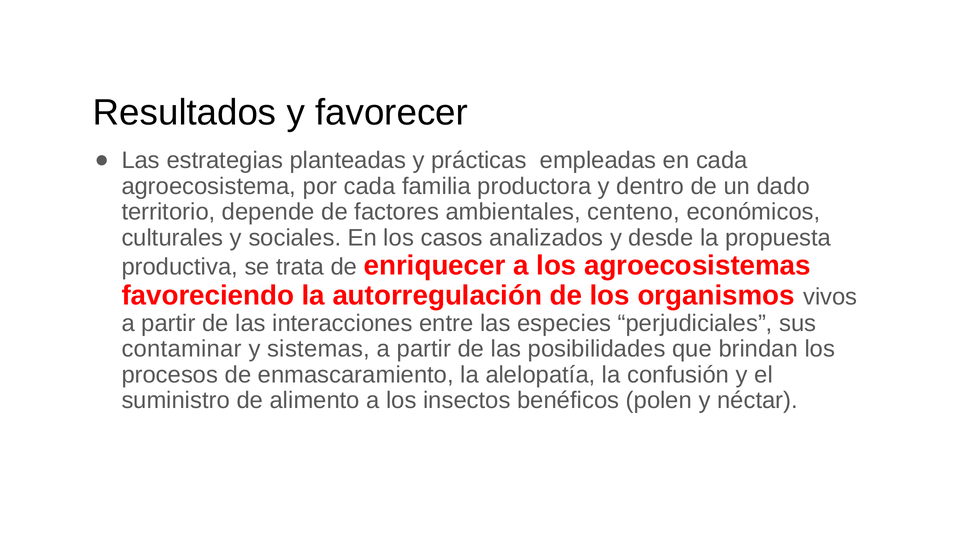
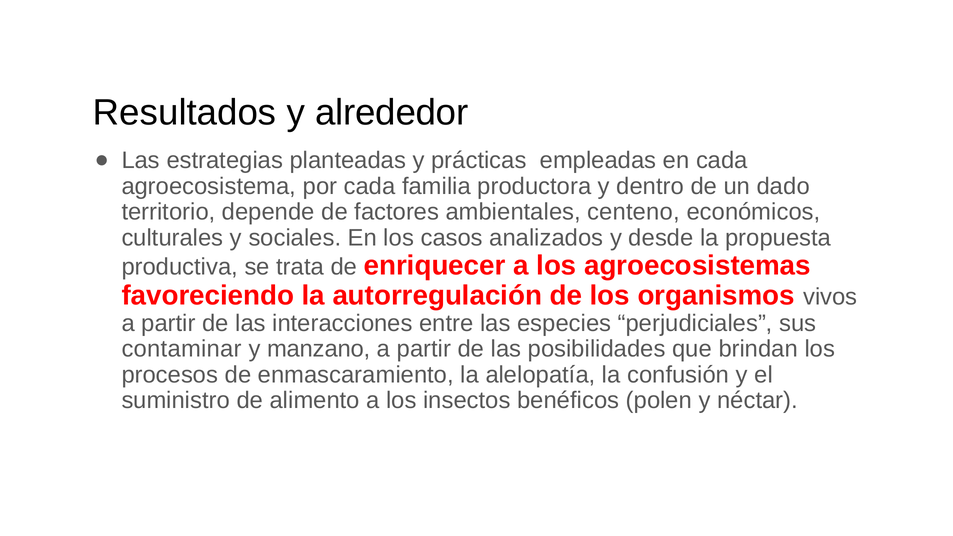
favorecer: favorecer -> alrededor (392, 113)
sistemas: sistemas -> manzano (319, 349)
